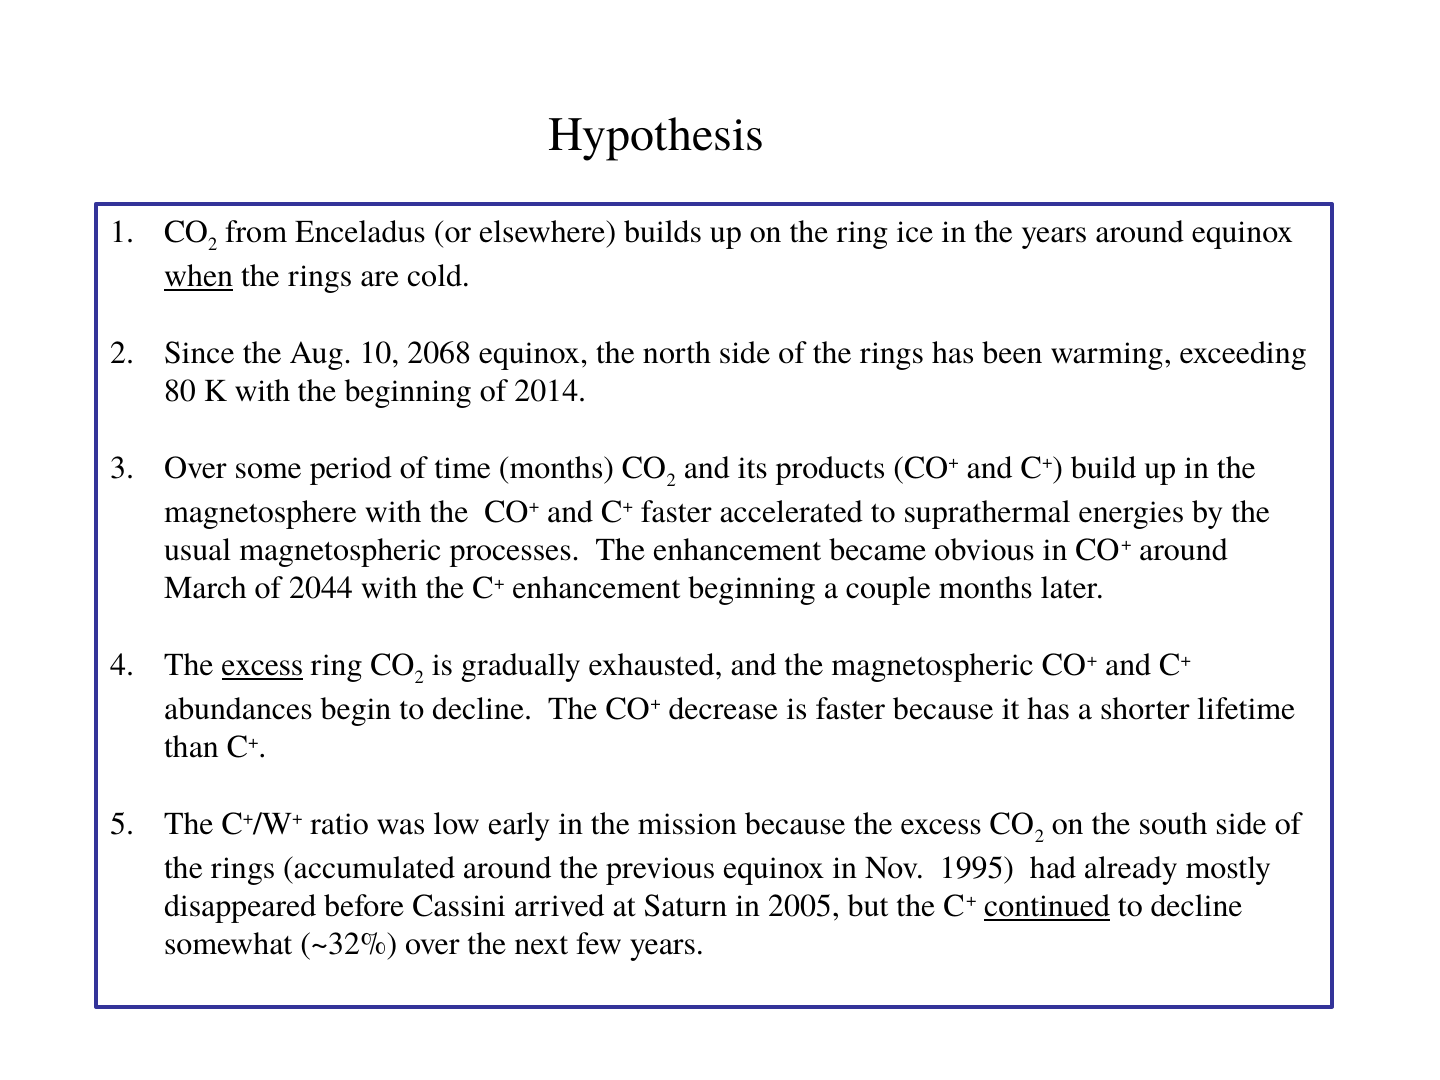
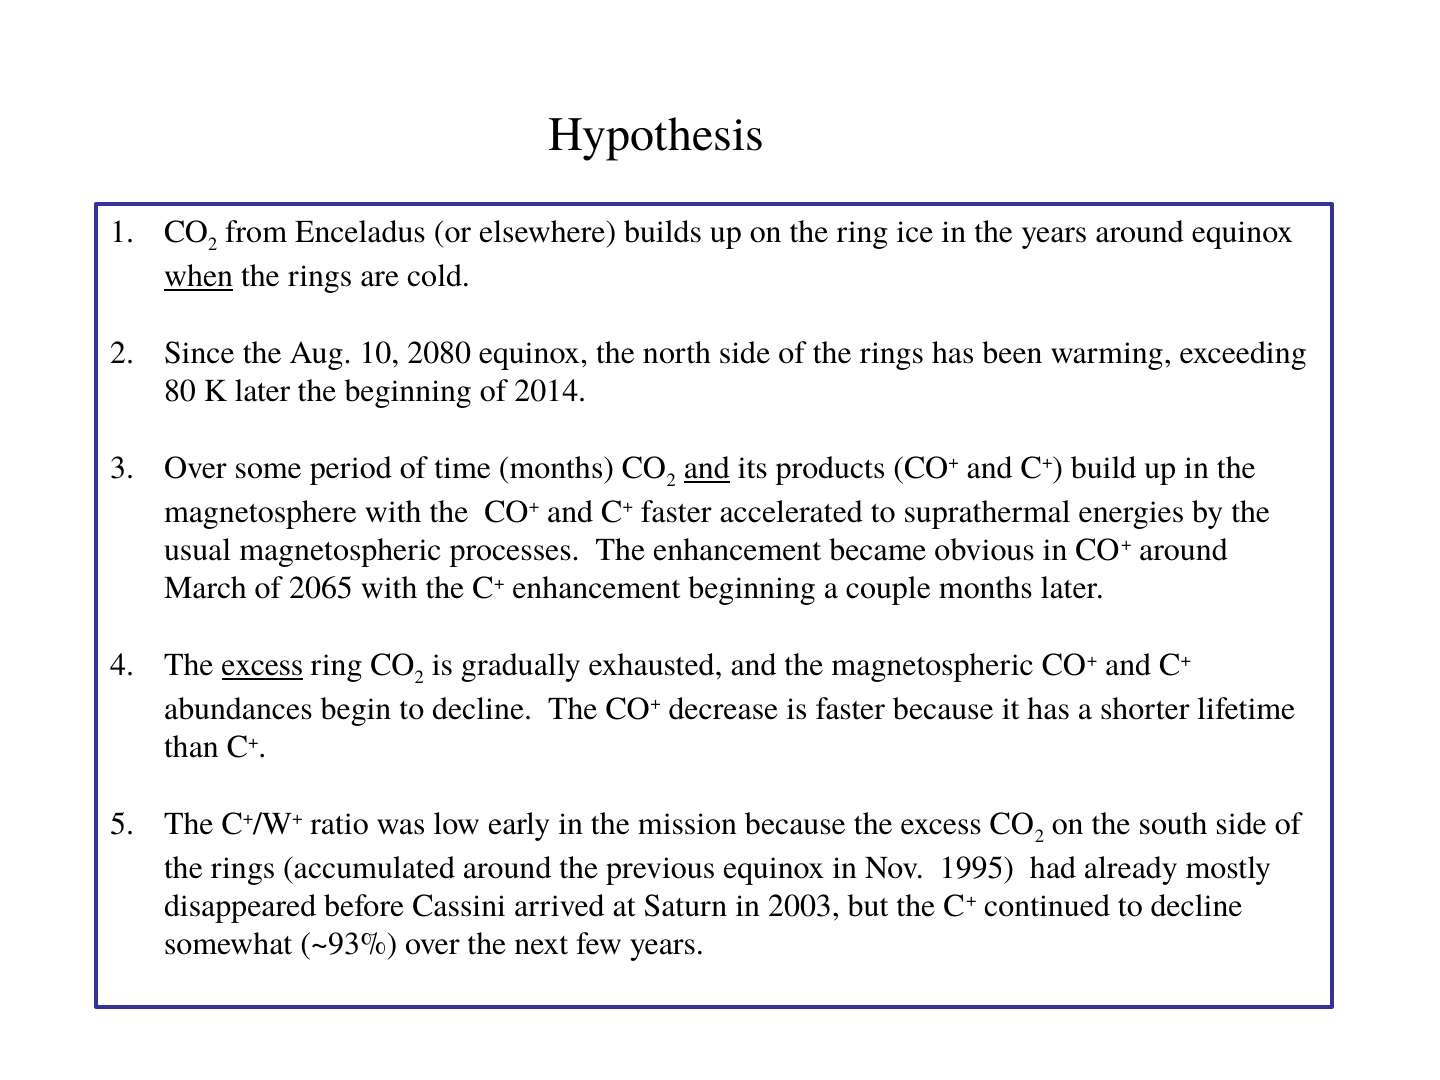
2068: 2068 -> 2080 (439, 353)
K with: with -> later (262, 391)
and underline: none -> present (707, 468)
2044: 2044 -> 2065 (321, 588)
2005: 2005 -> 2003 (804, 906)
continued underline: present -> none (1047, 906)
~32%: ~32% -> ~93% (349, 944)
